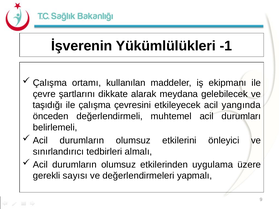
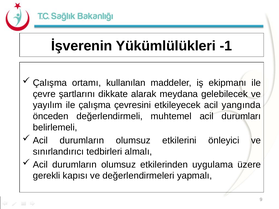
taşıdığı: taşıdığı -> yayılım (48, 105)
sayısı: sayısı -> kapısı (75, 176)
